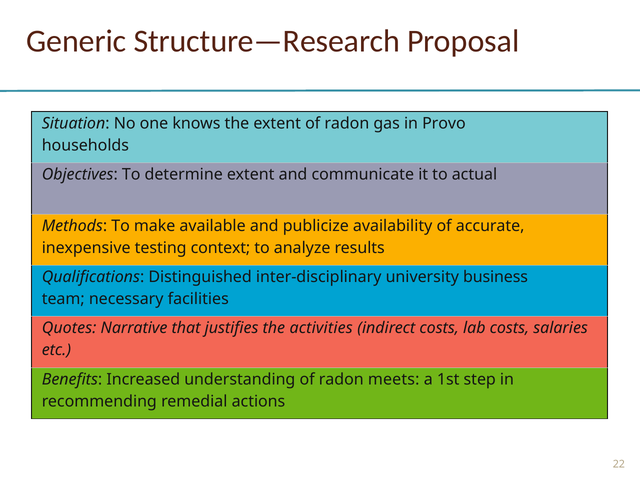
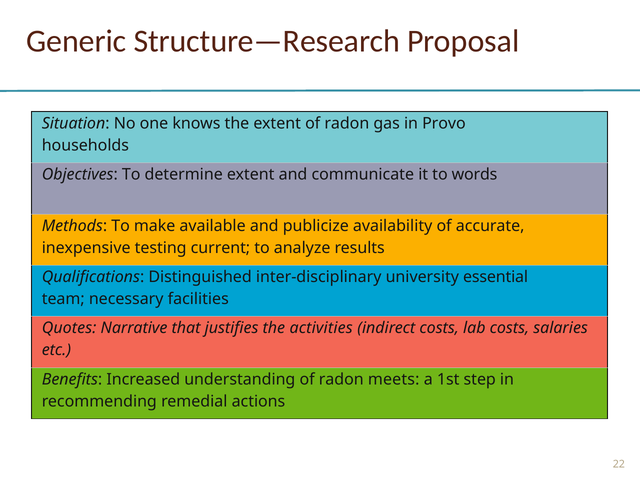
actual: actual -> words (475, 175)
context: context -> current (220, 248)
business: business -> essential (496, 277)
